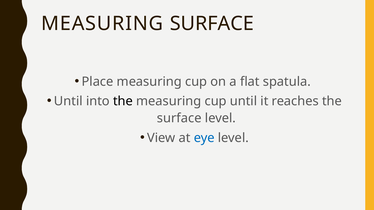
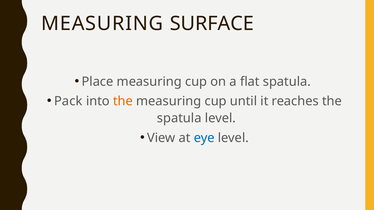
Until: Until -> Pack (68, 101)
the colour: black -> orange (123, 101)
surface: surface -> spatula (179, 118)
